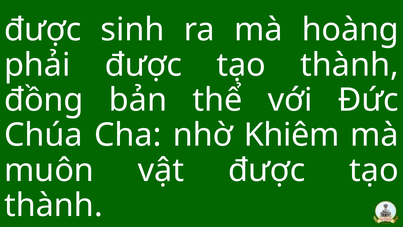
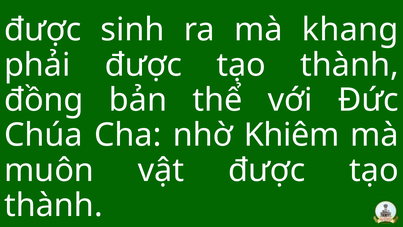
hoàng: hoàng -> khang (350, 30)
